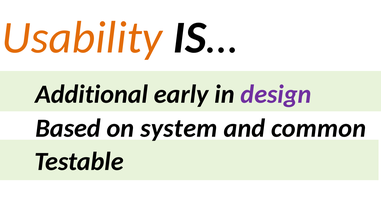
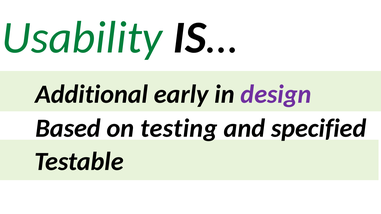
Usability colour: orange -> green (82, 38)
system: system -> testing (179, 128)
common: common -> specified (319, 128)
